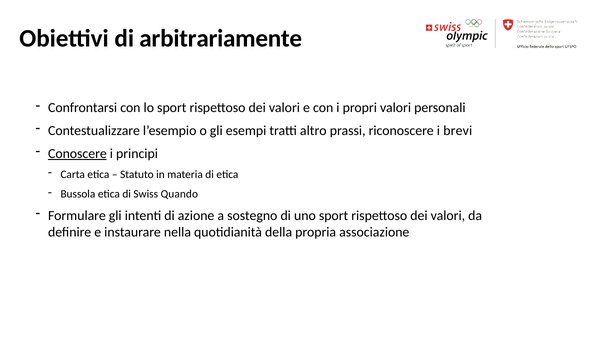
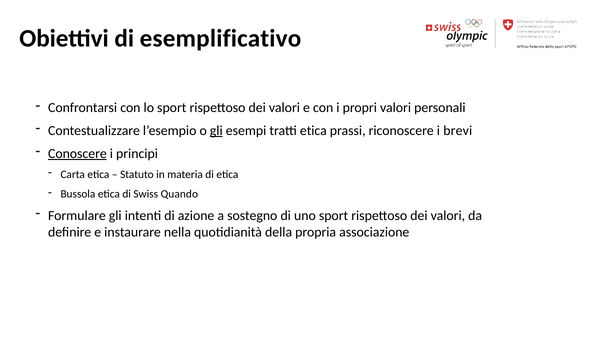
arbitrariamente: arbitrariamente -> esemplificativo (220, 39)
gli underline: none -> present (216, 131)
tratti altro: altro -> etica (313, 131)
